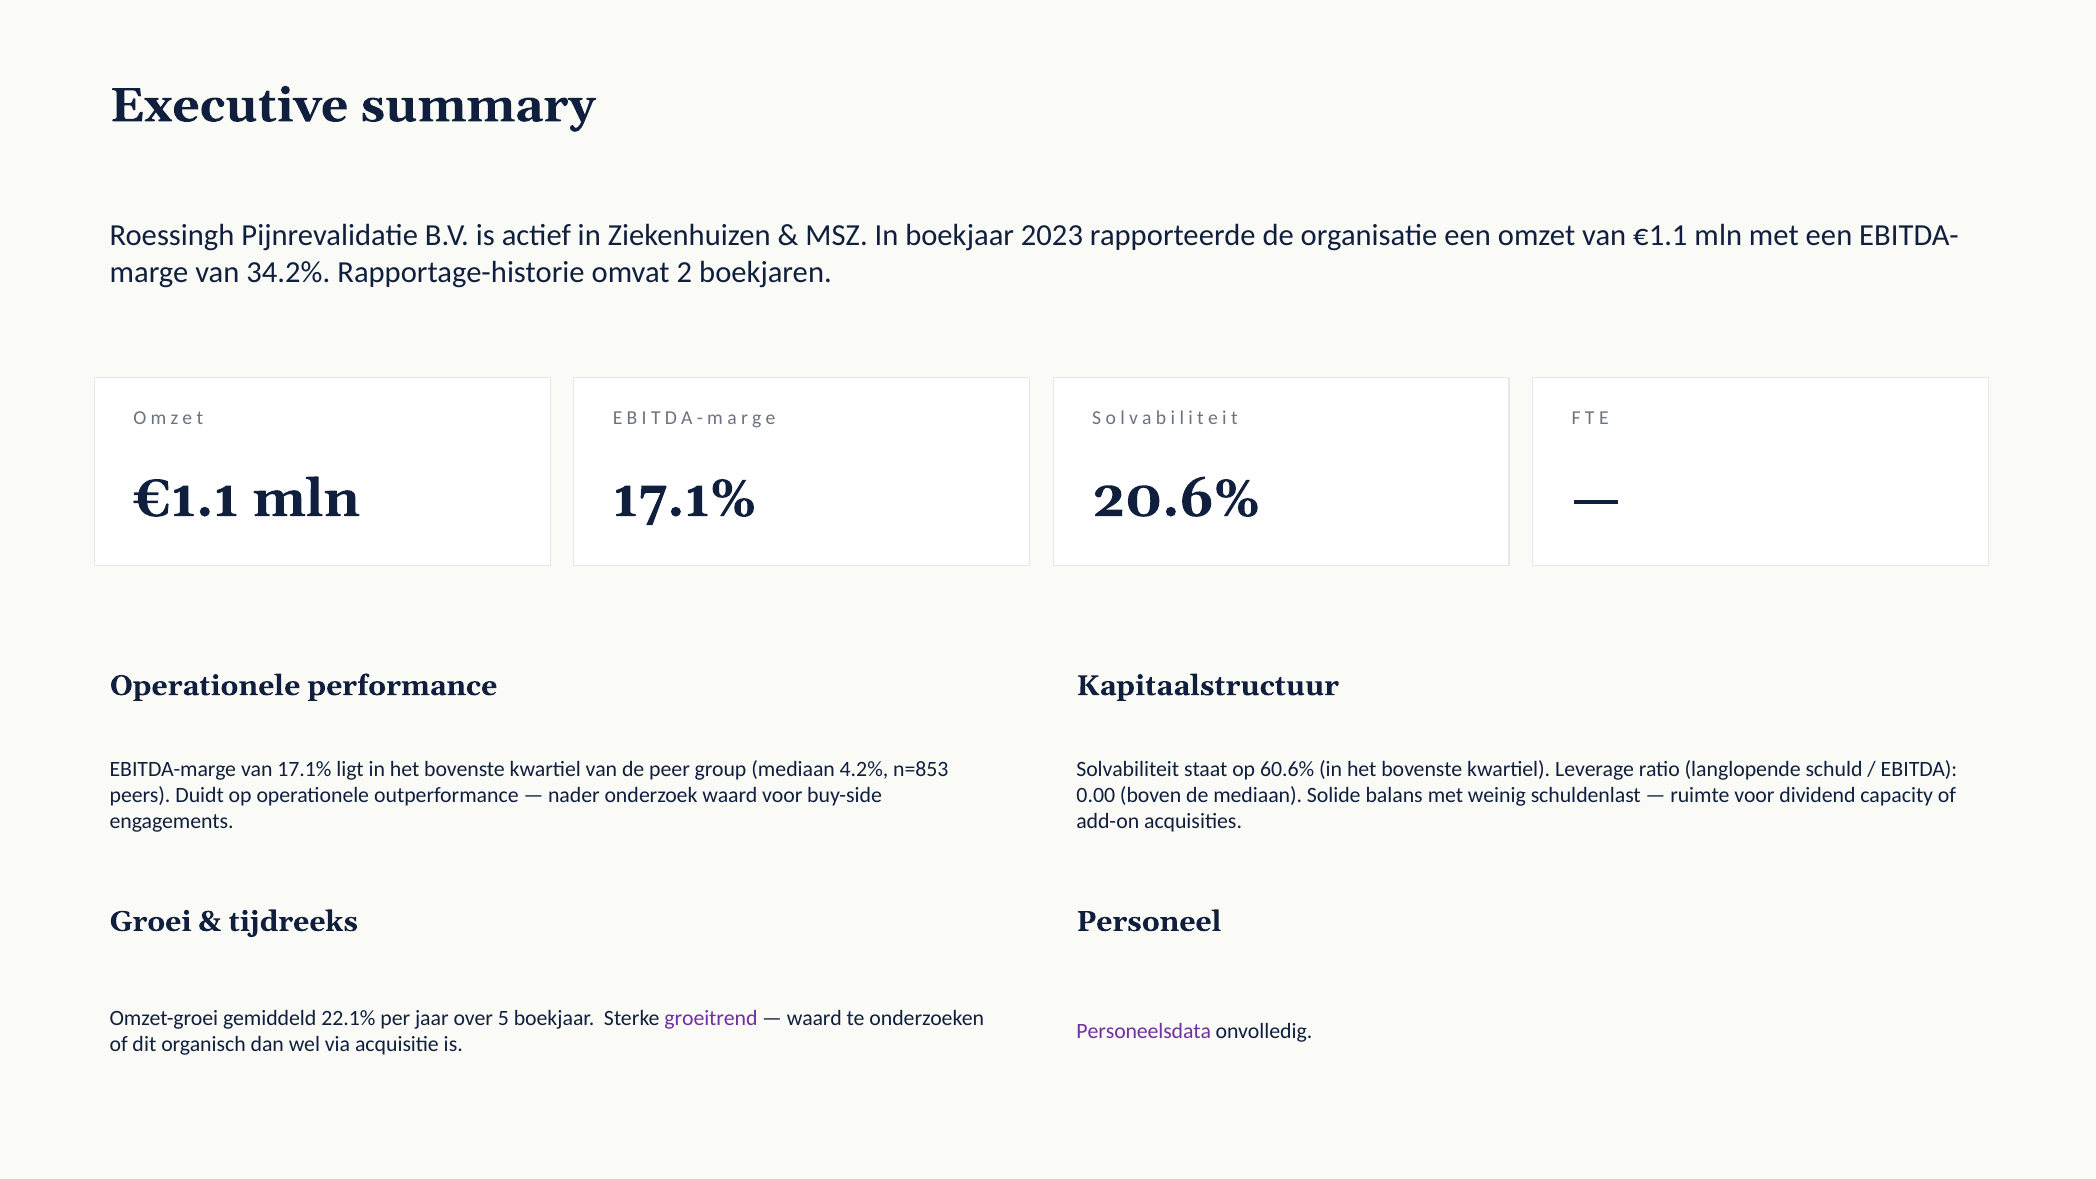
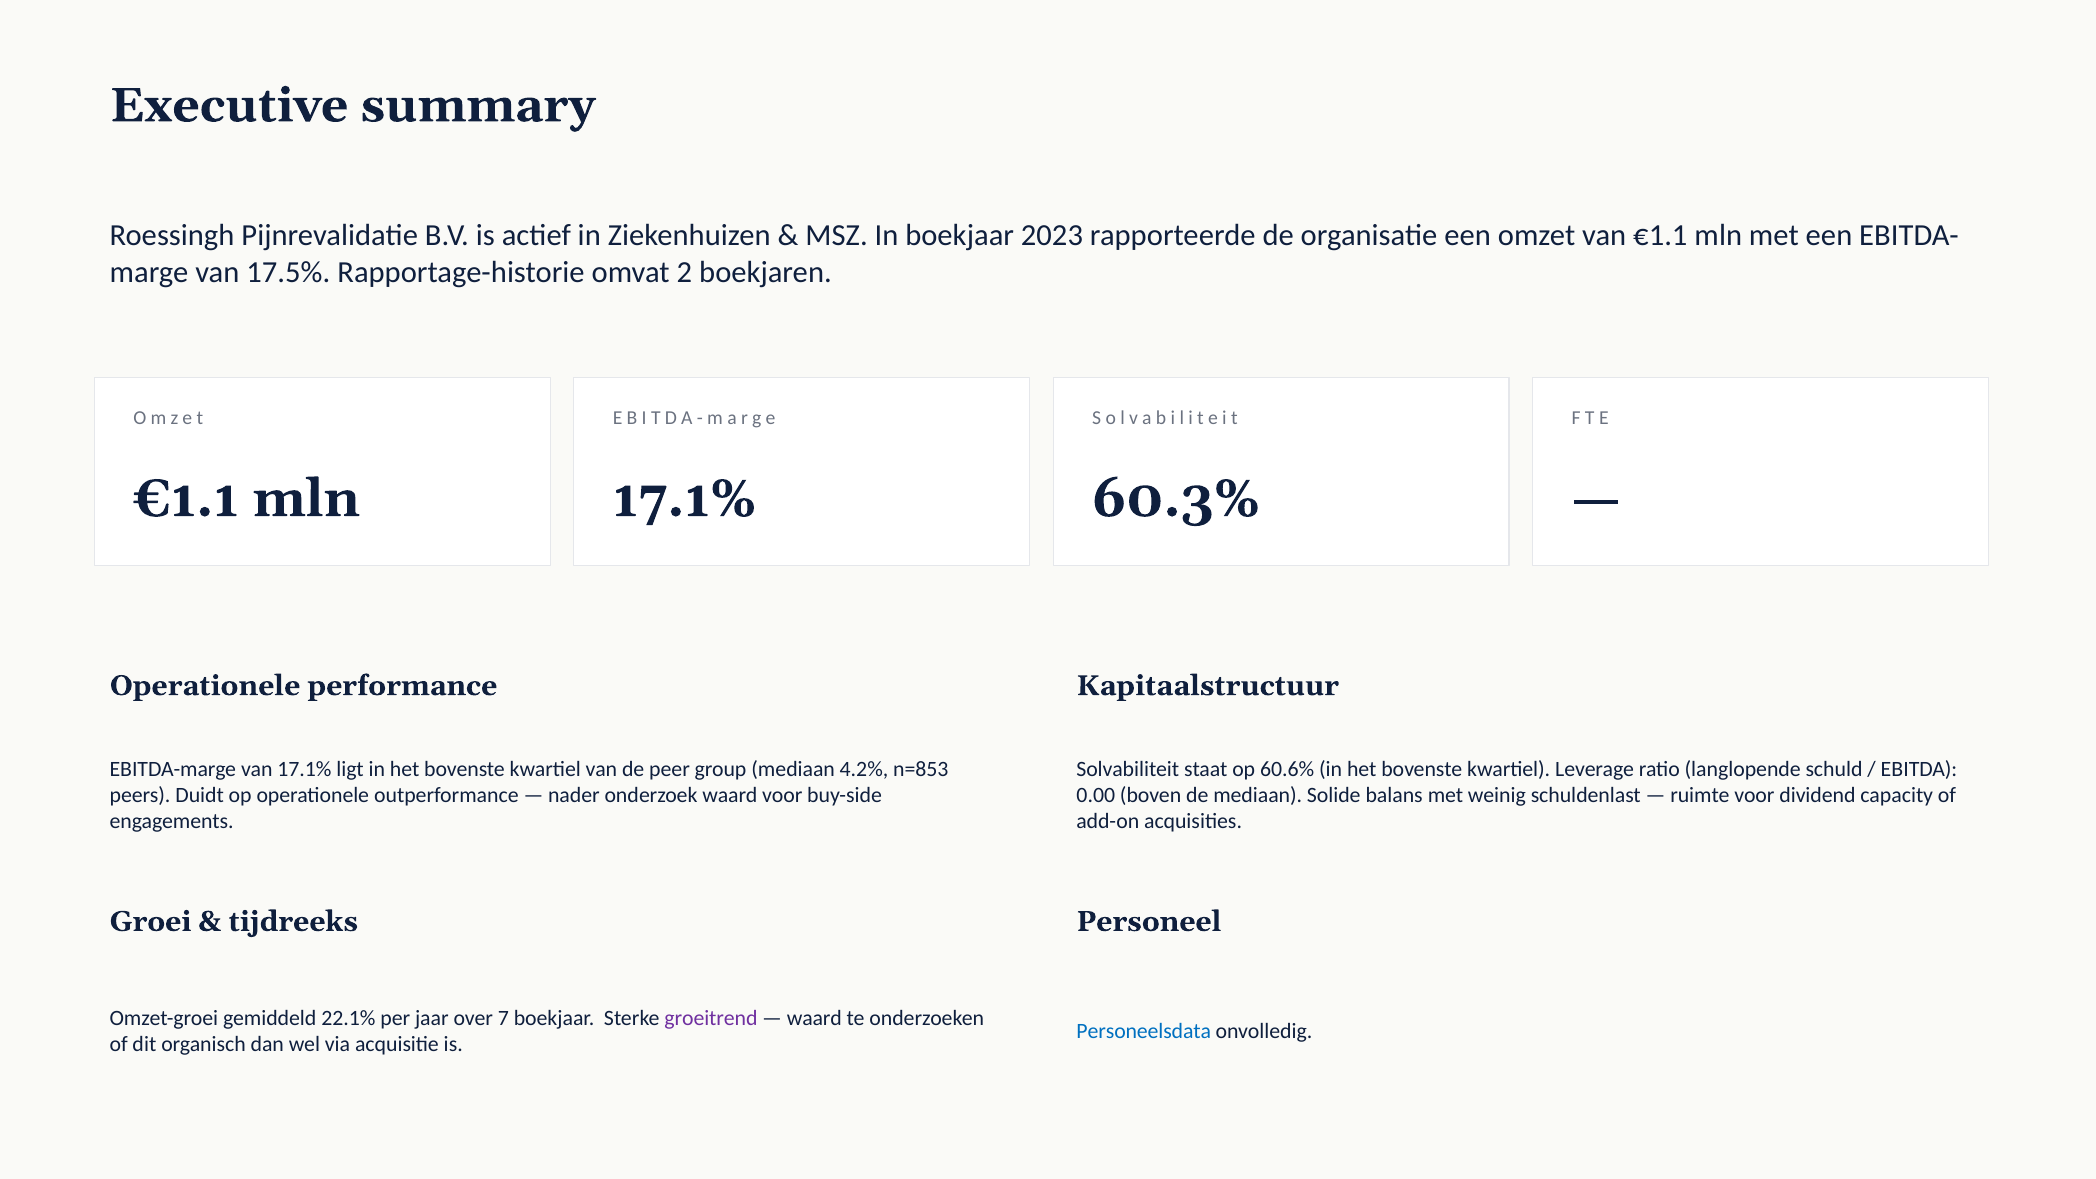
34.2%: 34.2% -> 17.5% (288, 272)
20.6%: 20.6% -> 60.3% (1176, 499)
5: 5 -> 7 (503, 1018)
Personeelsdata colour: purple -> blue (1144, 1031)
